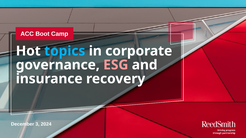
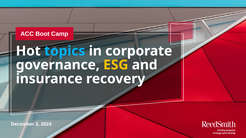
ESG colour: pink -> yellow (116, 65)
